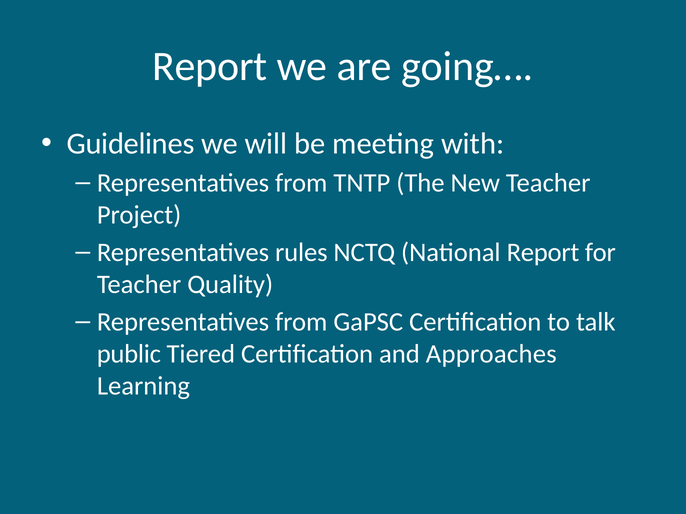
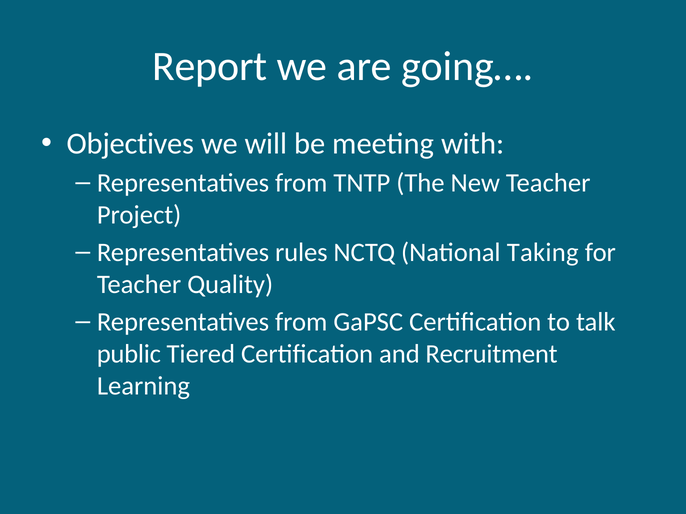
Guidelines: Guidelines -> Objectives (131, 144)
National Report: Report -> Taking (543, 253)
Approaches: Approaches -> Recruitment (492, 354)
